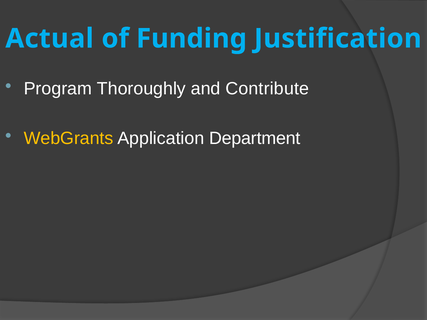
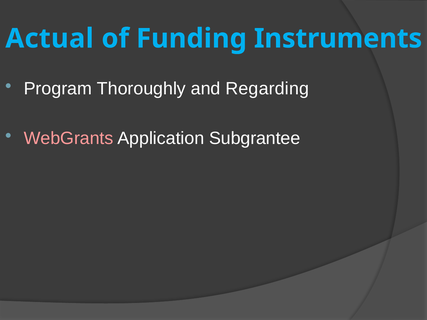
Justification: Justification -> Instruments (338, 39)
Contribute: Contribute -> Regarding (267, 89)
WebGrants colour: yellow -> pink (69, 139)
Department: Department -> Subgrantee (255, 139)
